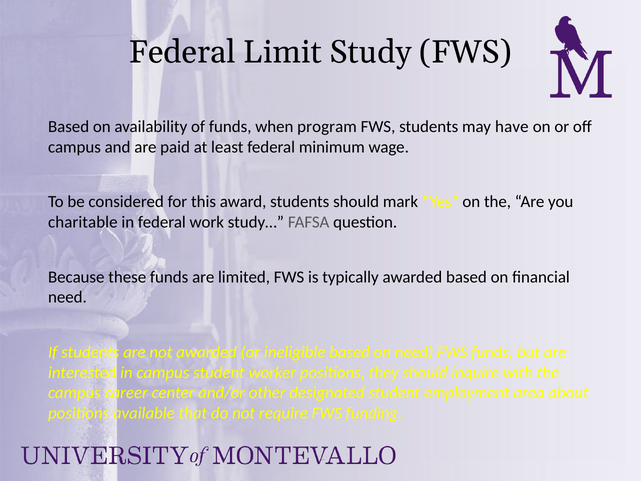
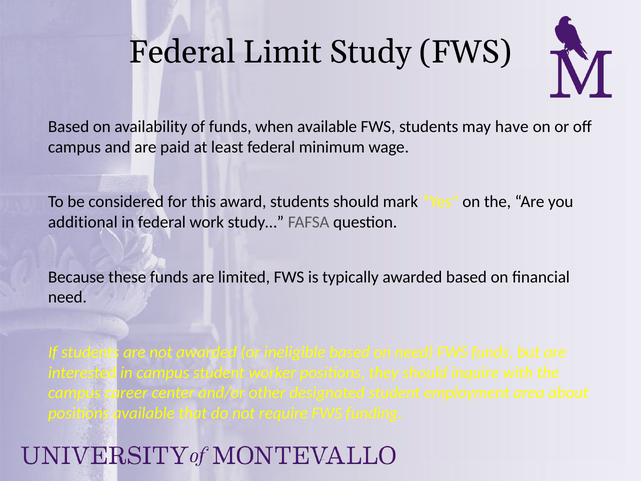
when program: program -> available (327, 127)
charitable: charitable -> additional (83, 222)
